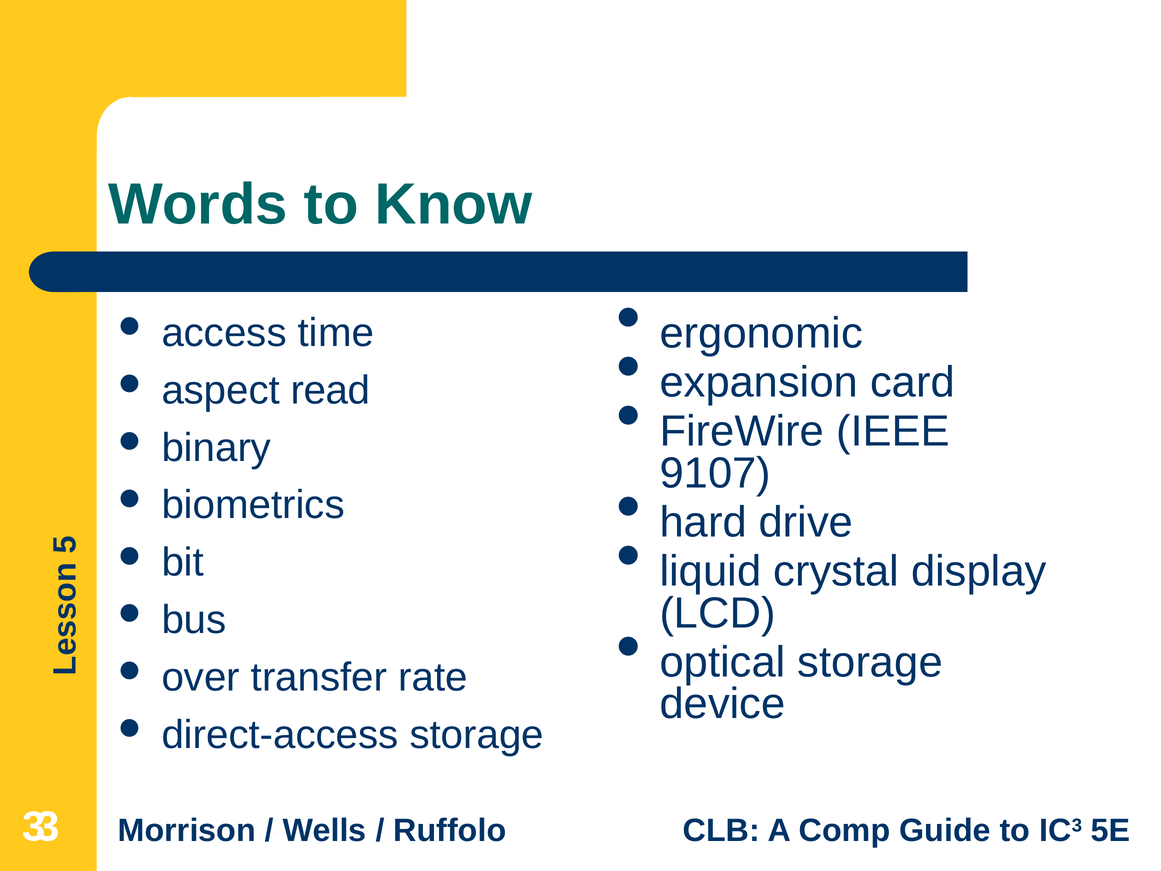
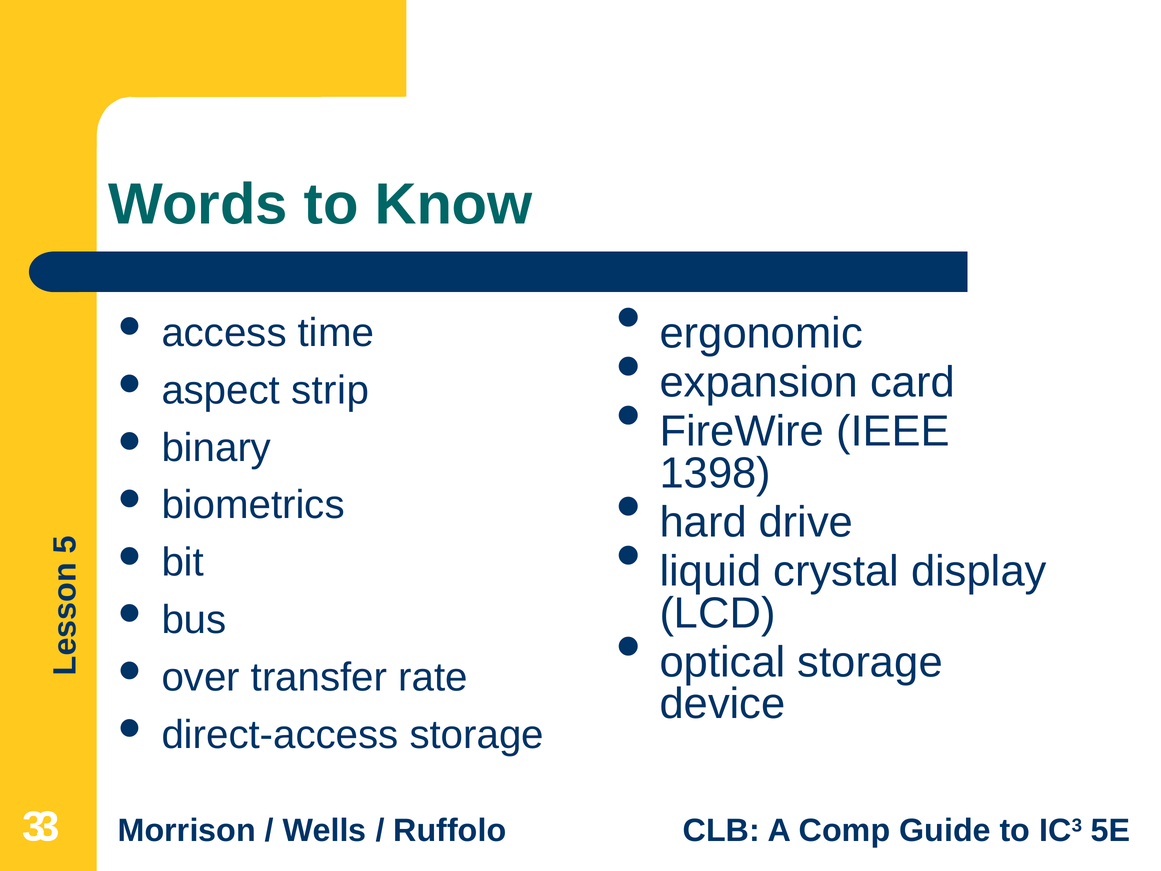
read: read -> strip (330, 390)
9107: 9107 -> 1398 (715, 473)
